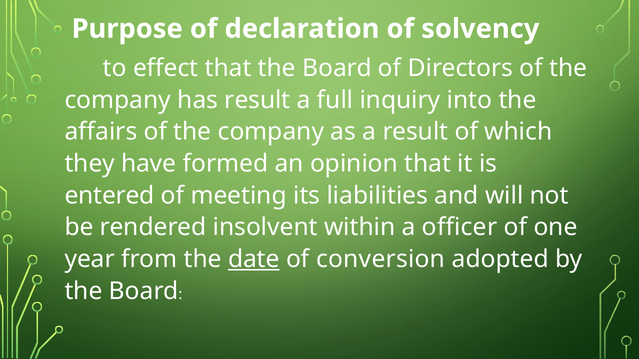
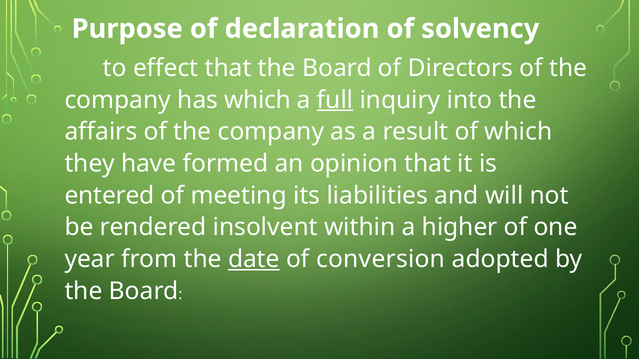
has result: result -> which (257, 100)
full underline: none -> present (335, 100)
officer: officer -> higher (460, 228)
